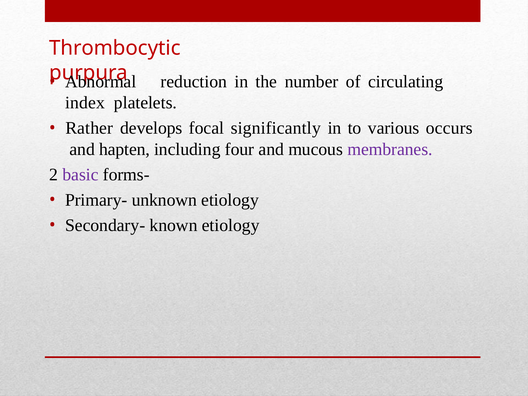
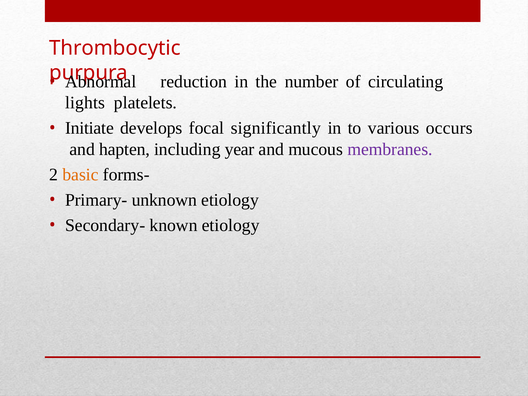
index: index -> lights (85, 103)
Rather: Rather -> Initiate (89, 128)
four: four -> year (240, 149)
basic colour: purple -> orange (81, 175)
